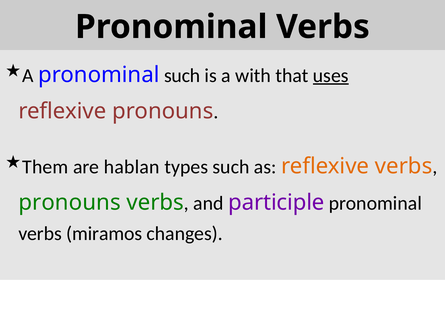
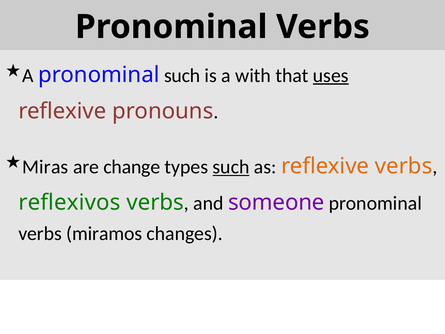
Them: Them -> Miras (45, 167)
hablan: hablan -> change (132, 167)
such underline: none -> present (231, 167)
pronouns: pronouns -> reflexivos (69, 202)
participle: participle -> someone (276, 202)
